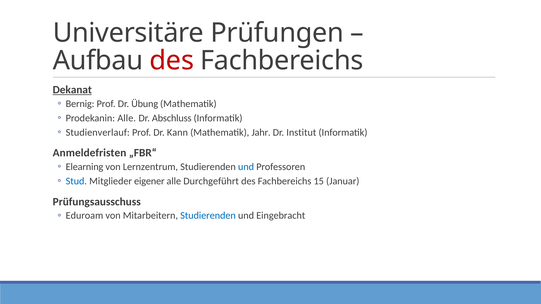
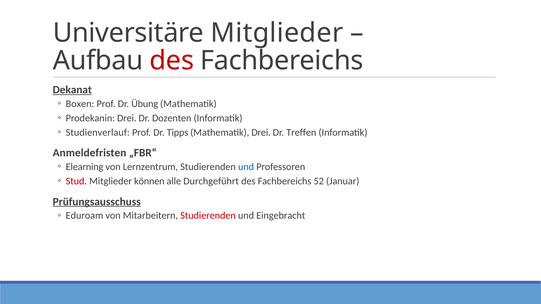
Universitäre Prüfungen: Prüfungen -> Mitglieder (277, 33)
Bernig: Bernig -> Boxen (80, 104)
Prodekanin Alle: Alle -> Drei (127, 118)
Abschluss: Abschluss -> Dozenten (172, 118)
Kann: Kann -> Tipps (178, 132)
Mathematik Jahr: Jahr -> Drei (261, 132)
Institut: Institut -> Treffen (301, 132)
Stud colour: blue -> red (76, 181)
eigener: eigener -> können (149, 181)
15: 15 -> 52 (319, 181)
Prüfungsausschuss underline: none -> present (97, 202)
Studierenden colour: blue -> red (208, 216)
